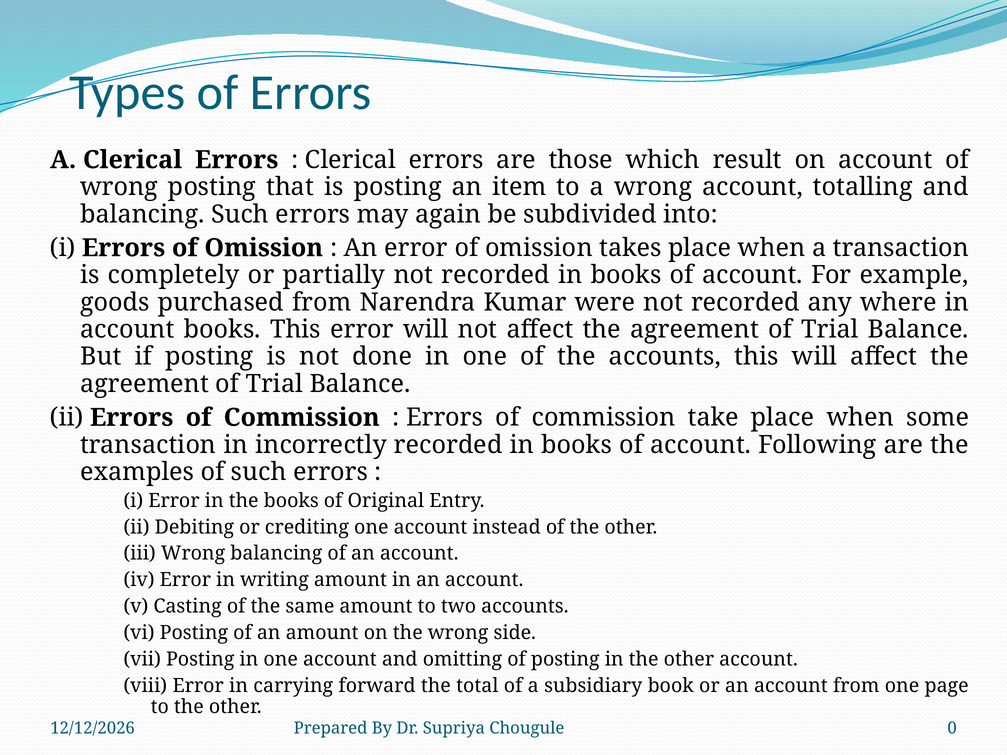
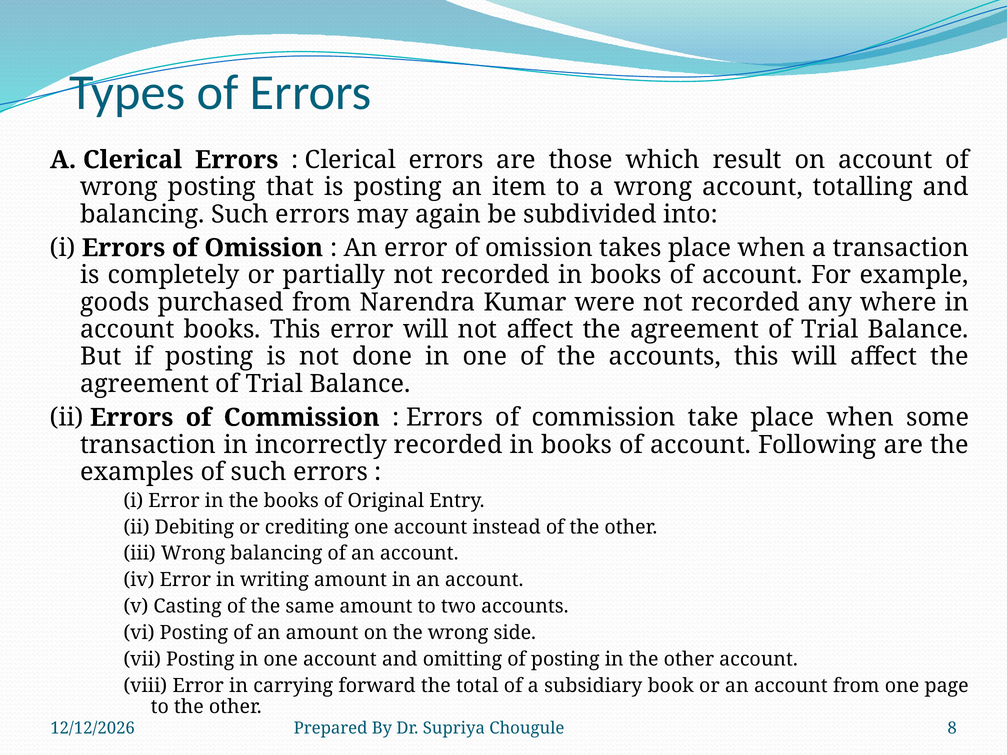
0: 0 -> 8 (952, 729)
